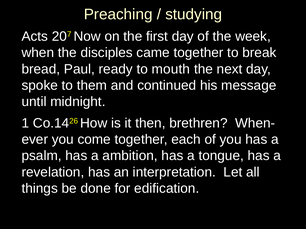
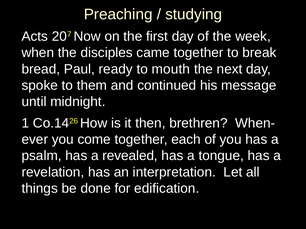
ambition: ambition -> revealed (130, 156)
